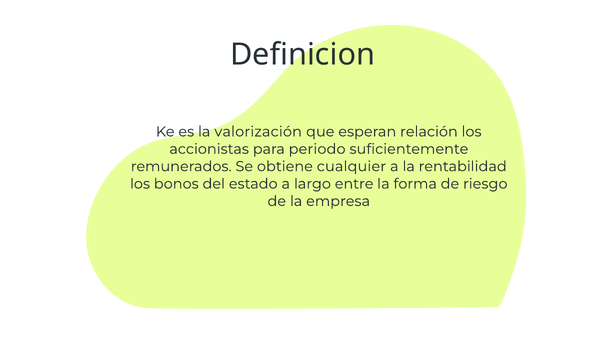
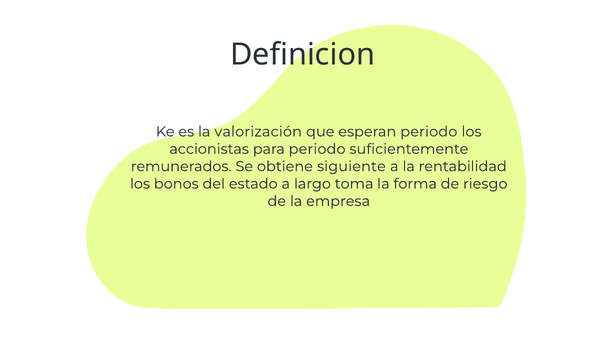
esperan relación: relación -> periodo (429, 132)
cualquier: cualquier -> siguiente (351, 166)
entre: entre -> toma (354, 184)
